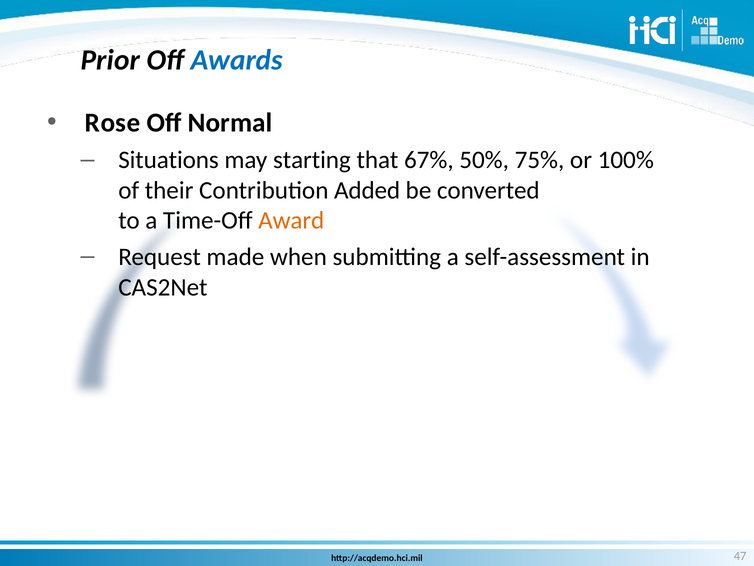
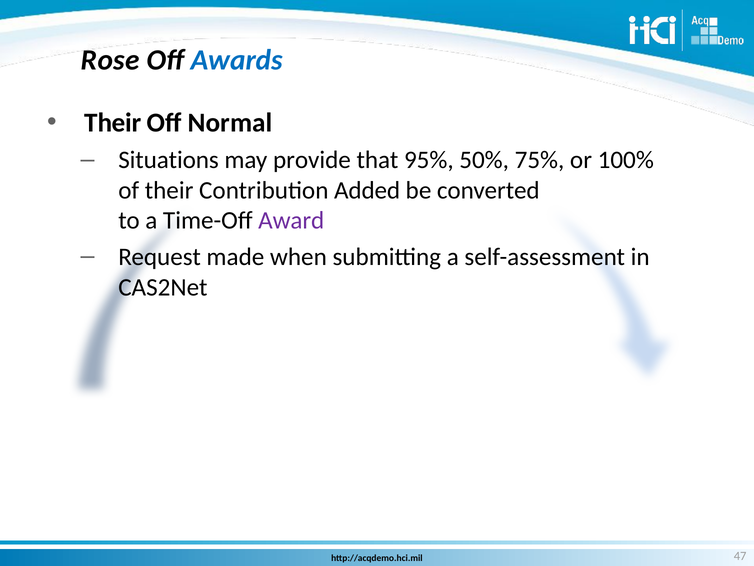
Prior: Prior -> Rose (110, 60)
Rose: Rose -> Their (113, 122)
starting: starting -> provide (312, 160)
67%: 67% -> 95% (429, 160)
Award colour: orange -> purple (291, 220)
